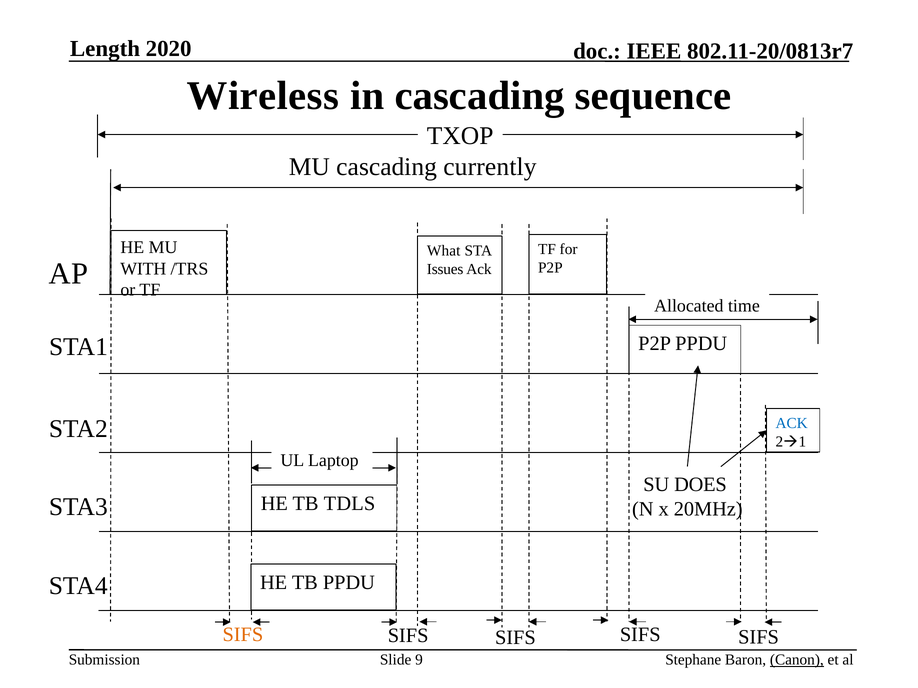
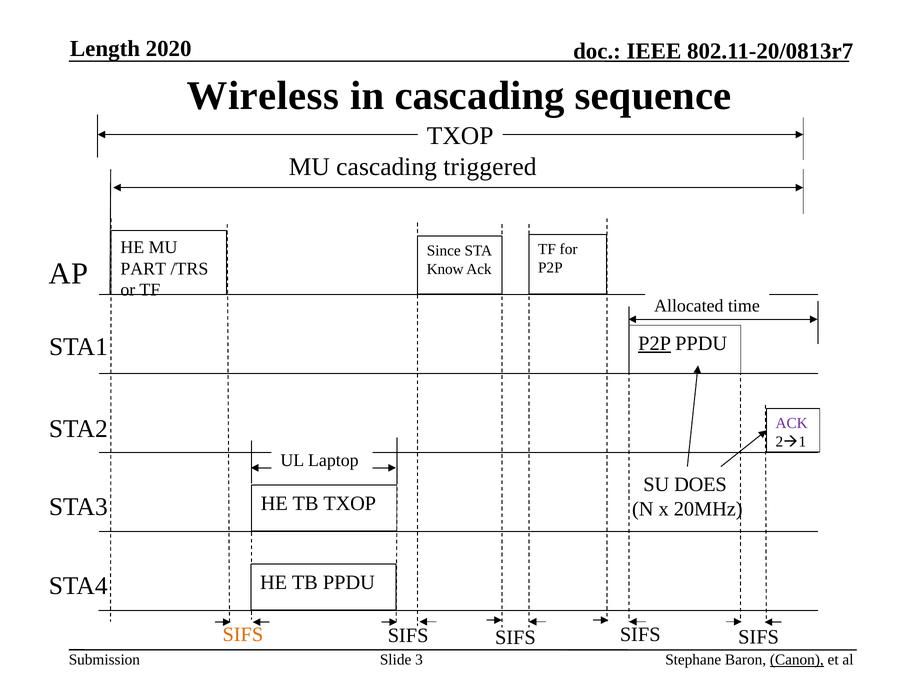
currently: currently -> triggered (490, 167)
What: What -> Since (444, 251)
WITH: WITH -> PART (143, 269)
Issues: Issues -> Know (445, 269)
P2P underline: none -> present (655, 344)
ACK colour: blue -> purple (792, 424)
TB TDLS: TDLS -> TXOP (350, 504)
9: 9 -> 3 (419, 660)
